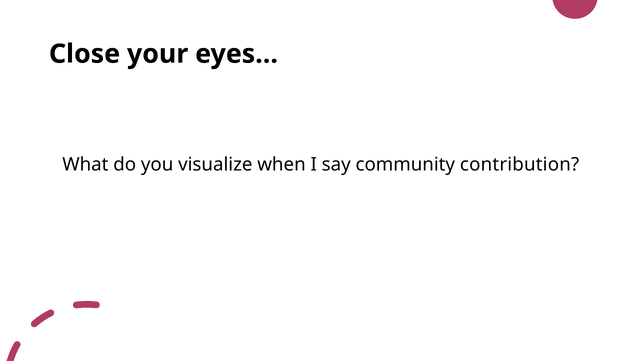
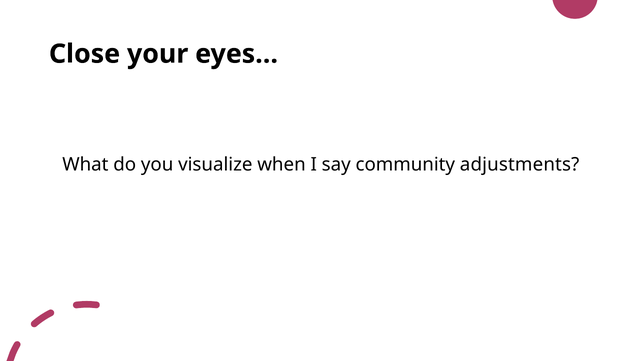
contribution: contribution -> adjustments (520, 165)
